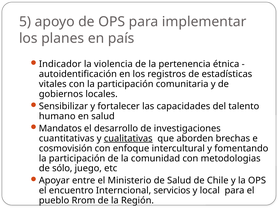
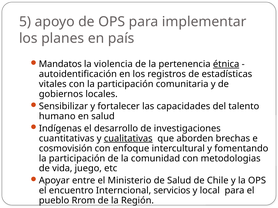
Indicador: Indicador -> Mandatos (60, 64)
étnica underline: none -> present (226, 64)
Mandatos: Mandatos -> Indígenas (60, 129)
sólo: sólo -> vida (62, 169)
